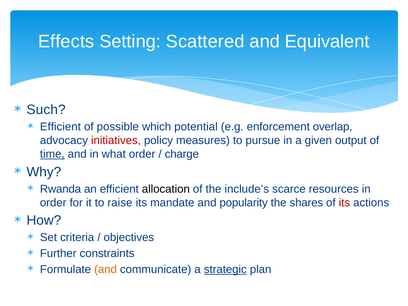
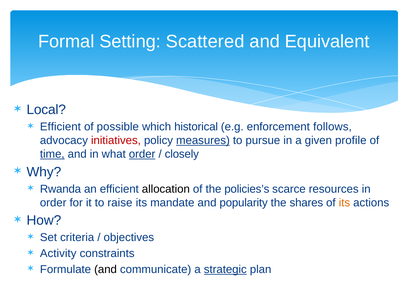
Effects: Effects -> Formal (66, 41)
Such: Such -> Local (46, 110)
potential: potential -> historical (196, 127)
overlap: overlap -> follows (332, 127)
measures underline: none -> present (203, 140)
output: output -> profile (351, 140)
order underline: none -> present (142, 154)
charge: charge -> closely (182, 154)
include’s: include’s -> policies’s (247, 189)
its colour: red -> orange (344, 203)
Further: Further -> Activity (58, 253)
and colour: orange -> black (106, 269)
